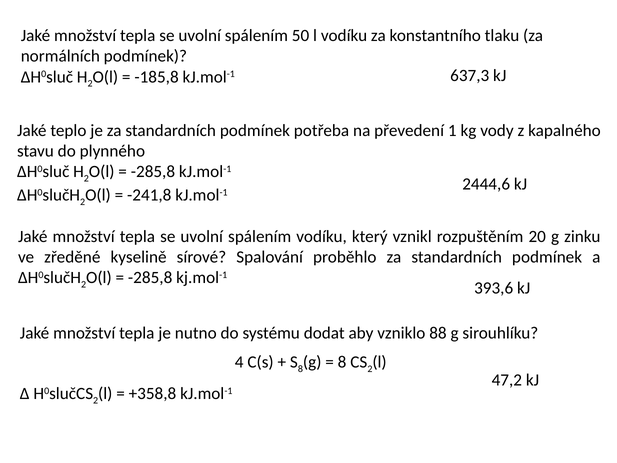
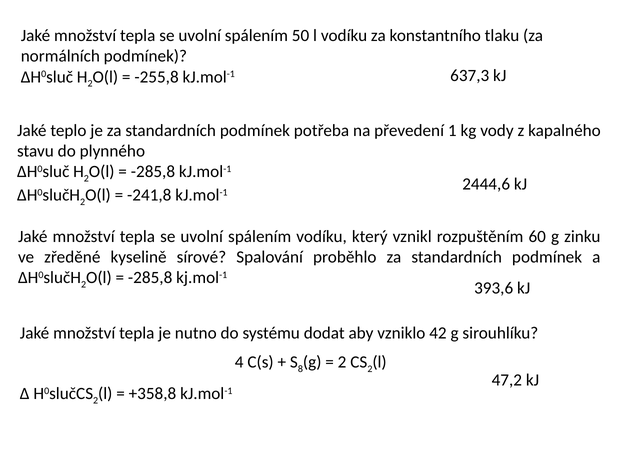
-185,8: -185,8 -> -255,8 (157, 77)
20: 20 -> 60 (537, 236)
88: 88 -> 42 (438, 333)
8: 8 -> 2 (342, 362)
